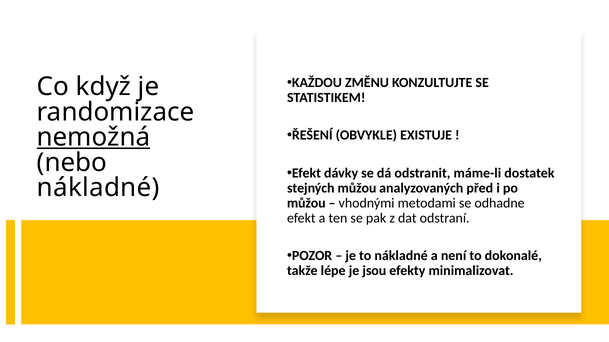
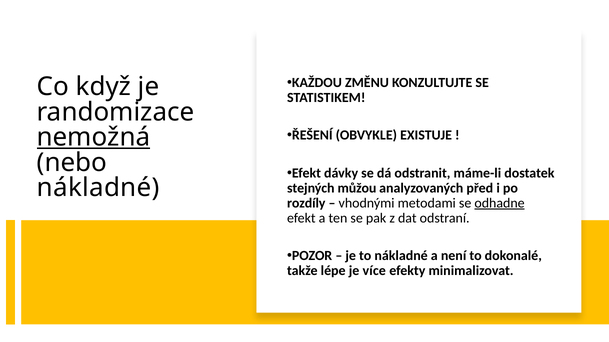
můžou: můžou -> rozdíly (306, 203)
odhadne underline: none -> present (500, 203)
jsou: jsou -> více (374, 271)
